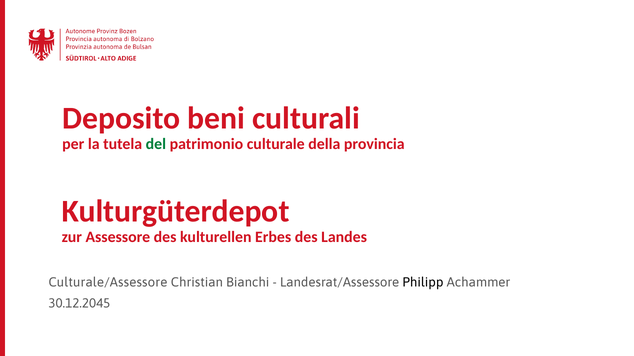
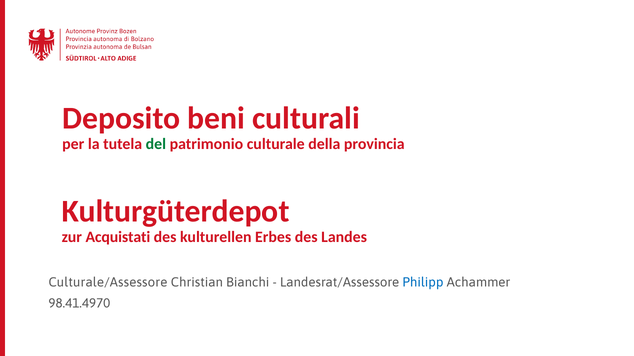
Assessore: Assessore -> Acquistati (118, 237)
Philipp colour: black -> blue (423, 283)
30.12.2045: 30.12.2045 -> 98.41.4970 (79, 304)
